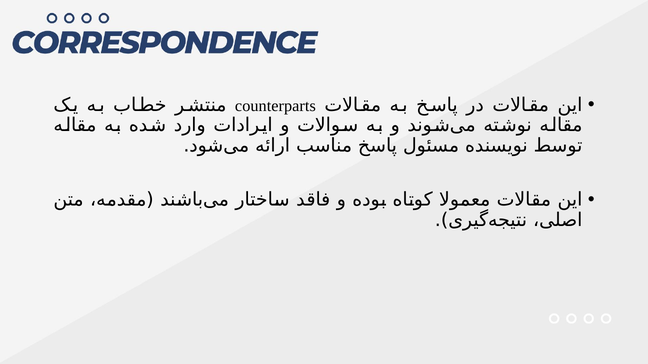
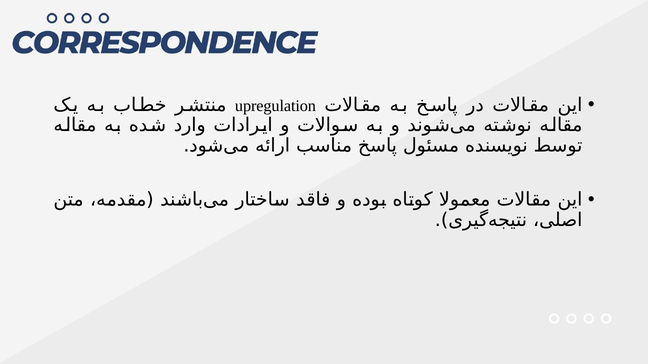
counterparts: counterparts -> upregulation (275, 106)
